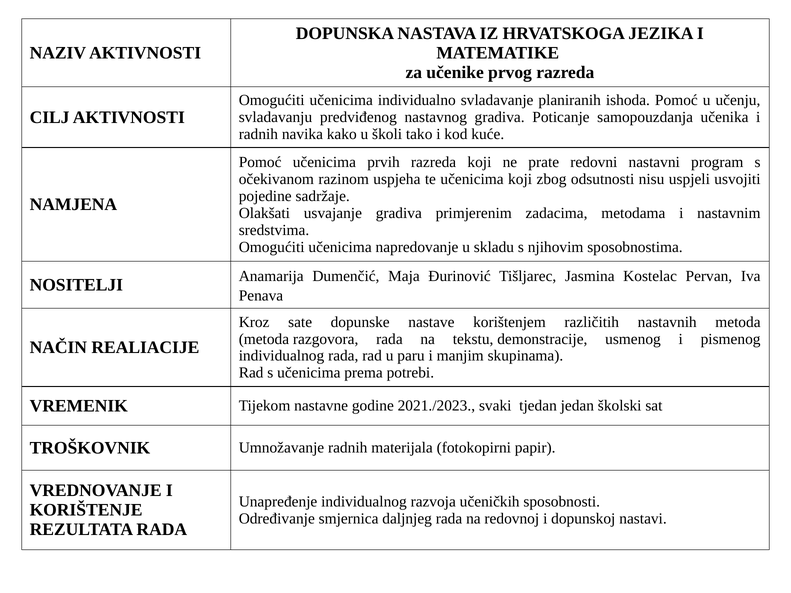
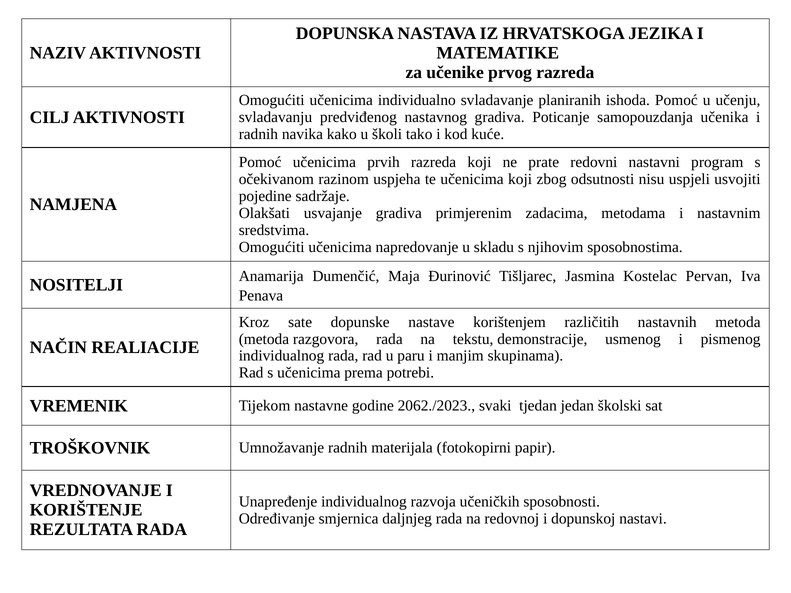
2021./2023: 2021./2023 -> 2062./2023 (436, 406)
